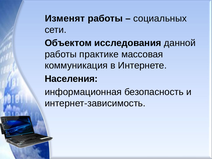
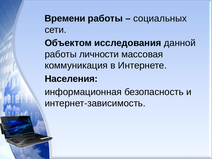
Изменят: Изменят -> Времени (65, 18)
практике: практике -> личности (99, 54)
